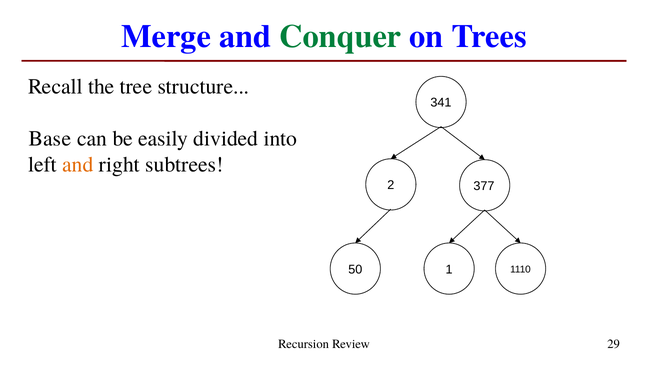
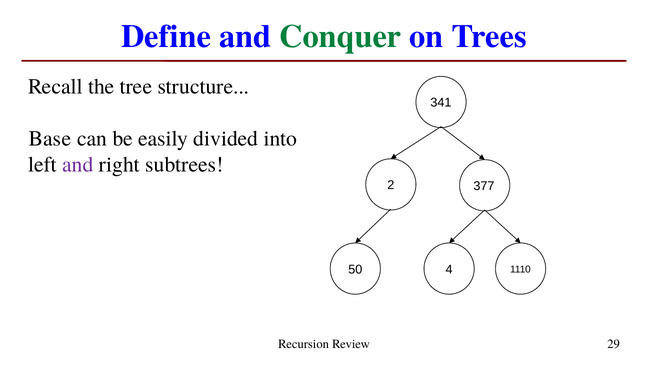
Merge: Merge -> Define (166, 37)
and colour: orange -> purple (78, 164)
1: 1 -> 4 (449, 269)
